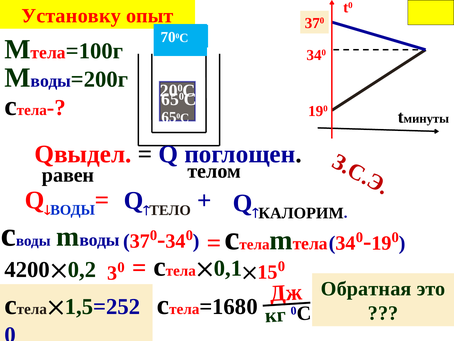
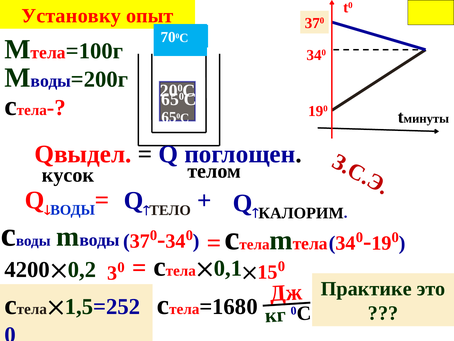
равен: равен -> кусок (68, 175)
Обратная: Обратная -> Практике (366, 289)
